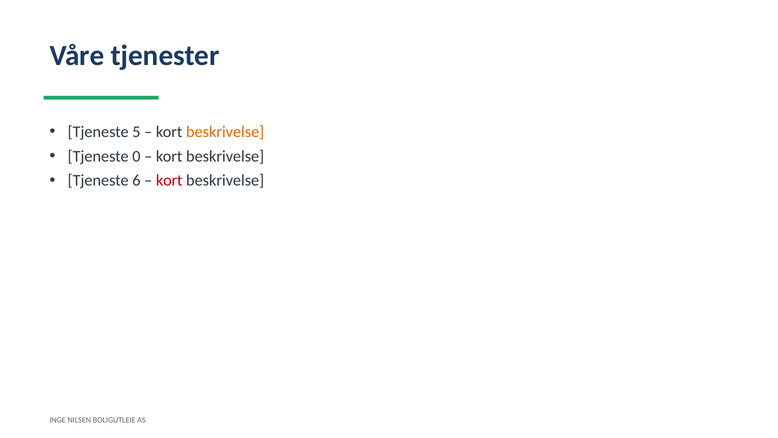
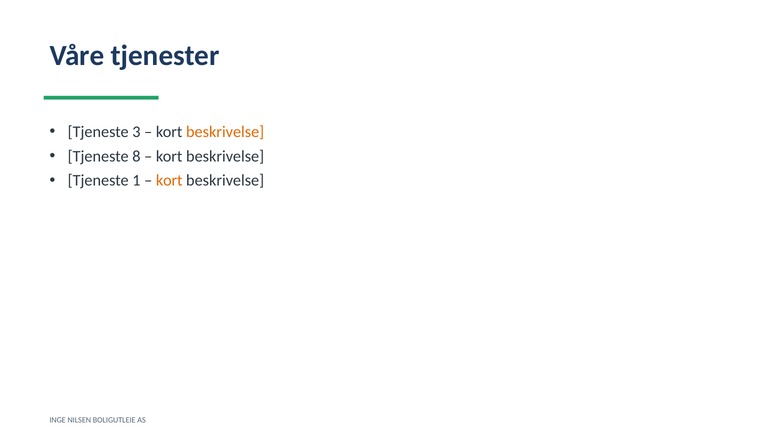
5: 5 -> 3 (136, 132)
0: 0 -> 8 (136, 156)
6: 6 -> 1 (136, 180)
kort colour: red -> orange (169, 180)
